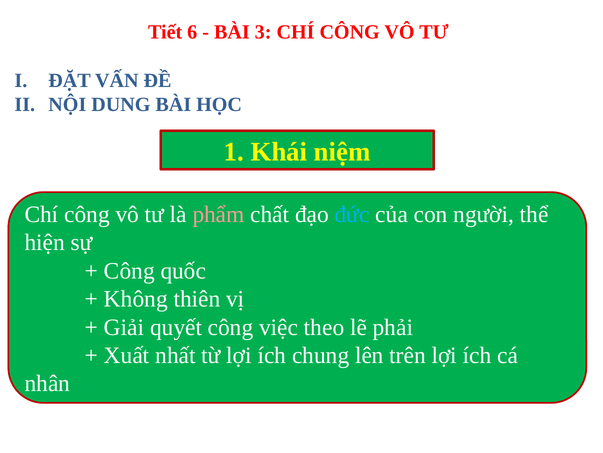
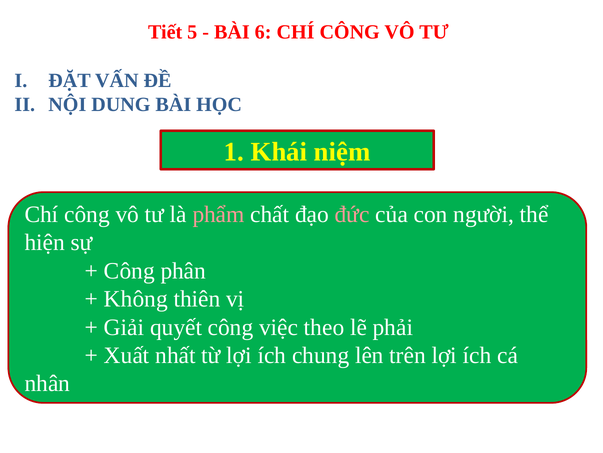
6: 6 -> 5 (192, 32)
3: 3 -> 6 (263, 32)
đức colour: light blue -> pink (352, 214)
quốc: quốc -> phân (183, 270)
